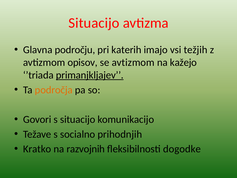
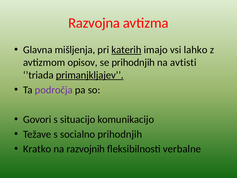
Situacijo: Situacijo -> Razvojna (94, 23)
področju: področju -> mišljenja (75, 50)
katerih underline: none -> present (126, 50)
težjih: težjih -> lahko (196, 50)
se avtizmom: avtizmom -> prihodnjih (133, 62)
kažejo: kažejo -> avtisti (183, 62)
področja colour: orange -> purple (54, 90)
dogodke: dogodke -> verbalne (182, 149)
